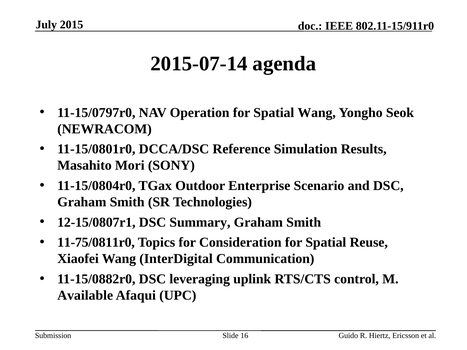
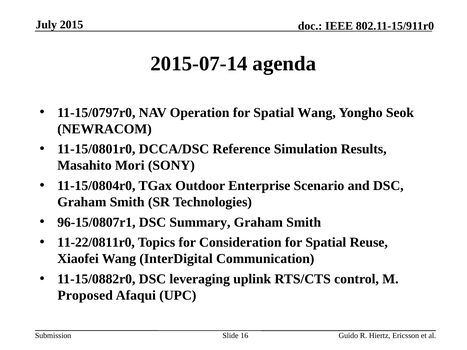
12-15/0807r1: 12-15/0807r1 -> 96-15/0807r1 (96, 222)
11-75/0811r0: 11-75/0811r0 -> 11-22/0811r0 (96, 243)
Available: Available -> Proposed (85, 296)
